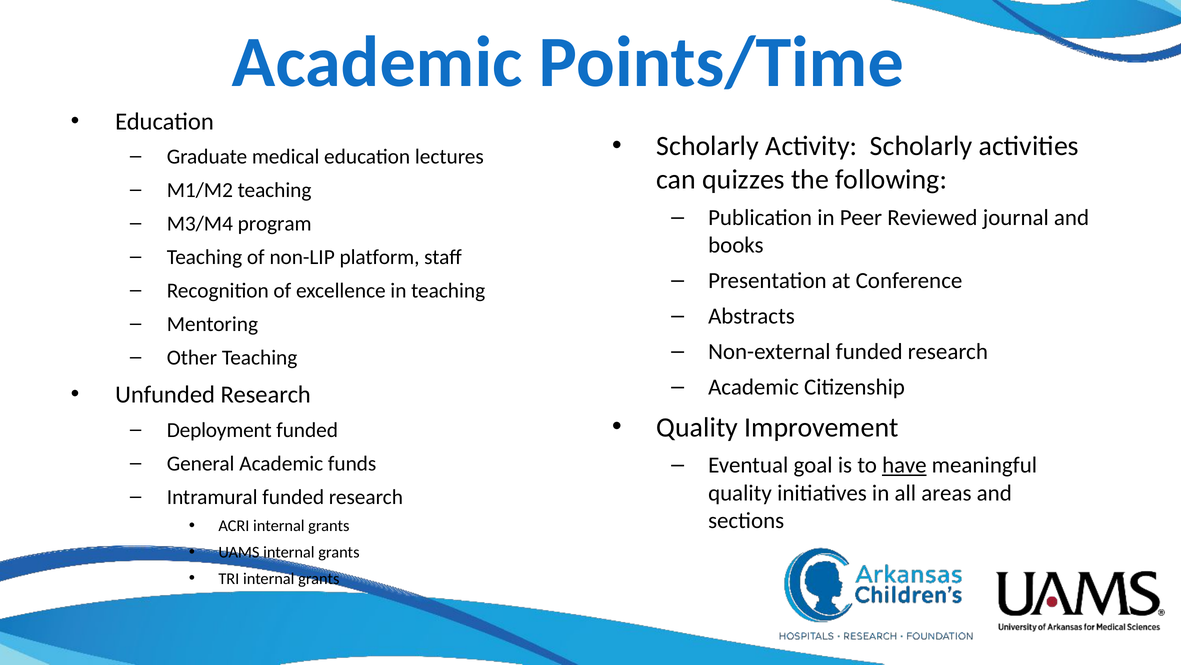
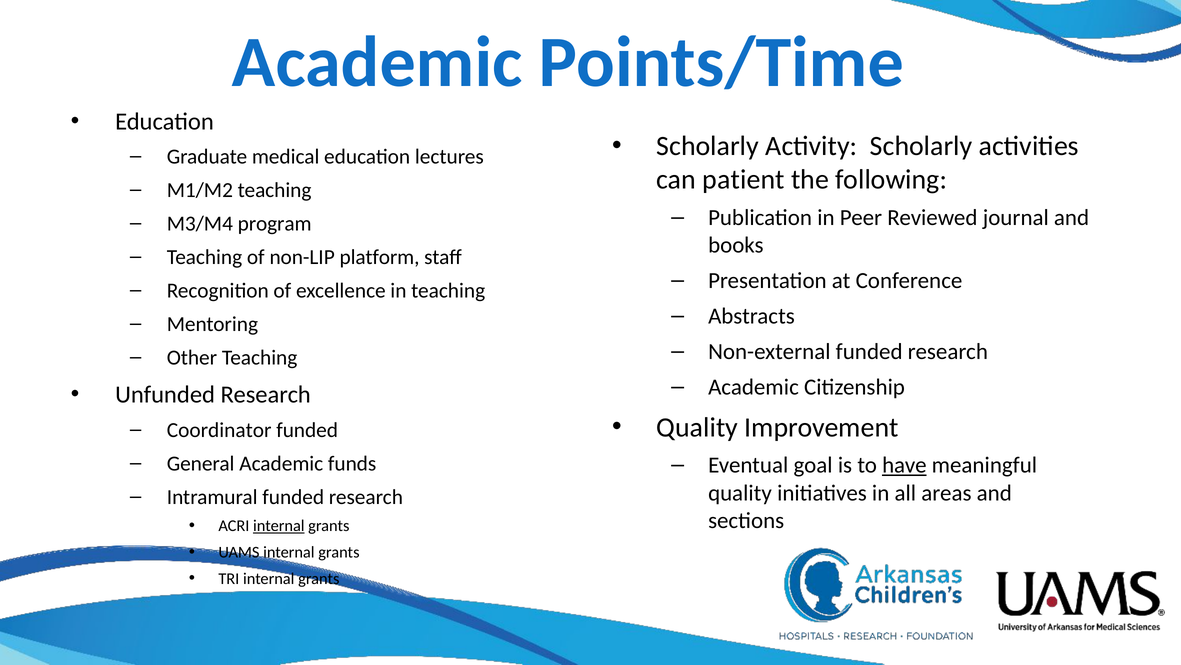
quizzes: quizzes -> patient (743, 179)
Deployment: Deployment -> Coordinator (219, 430)
internal underline: none -> present (279, 525)
